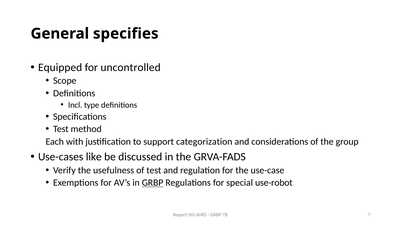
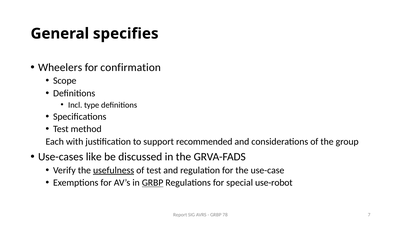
Equipped: Equipped -> Wheelers (60, 68)
uncontrolled: uncontrolled -> confirmation (131, 68)
categorization: categorization -> recommended (204, 142)
usefulness underline: none -> present (114, 171)
